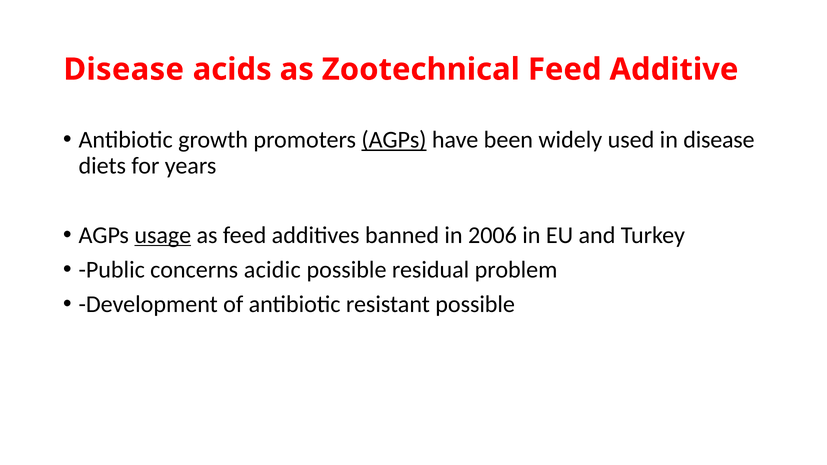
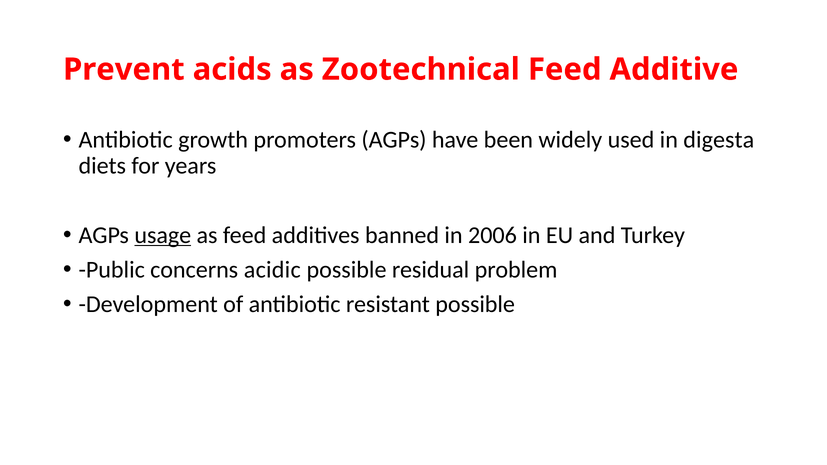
Disease: Disease -> Prevent (124, 69)
AGPs underline: present -> none (394, 140)
in disease: disease -> digesta (719, 140)
